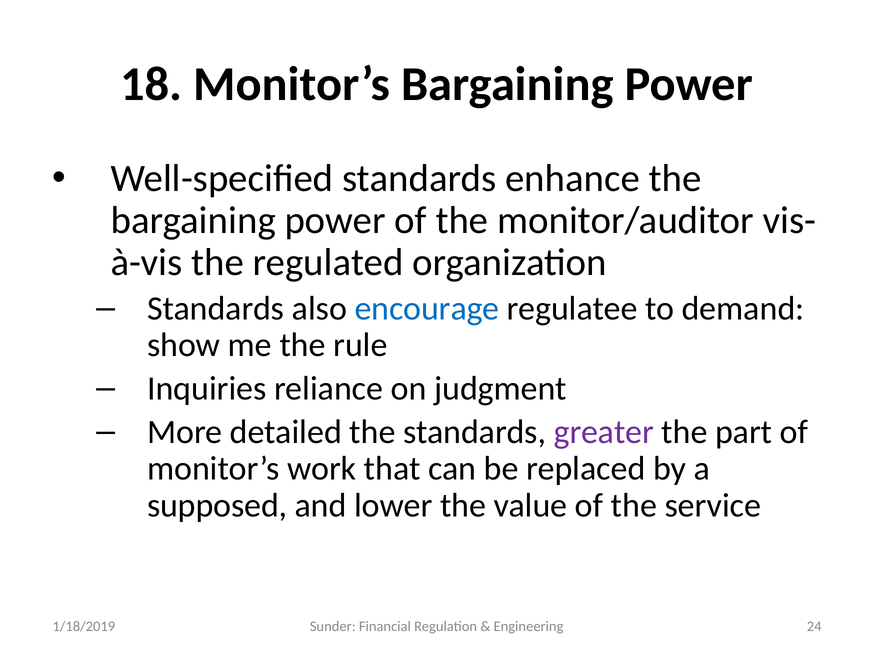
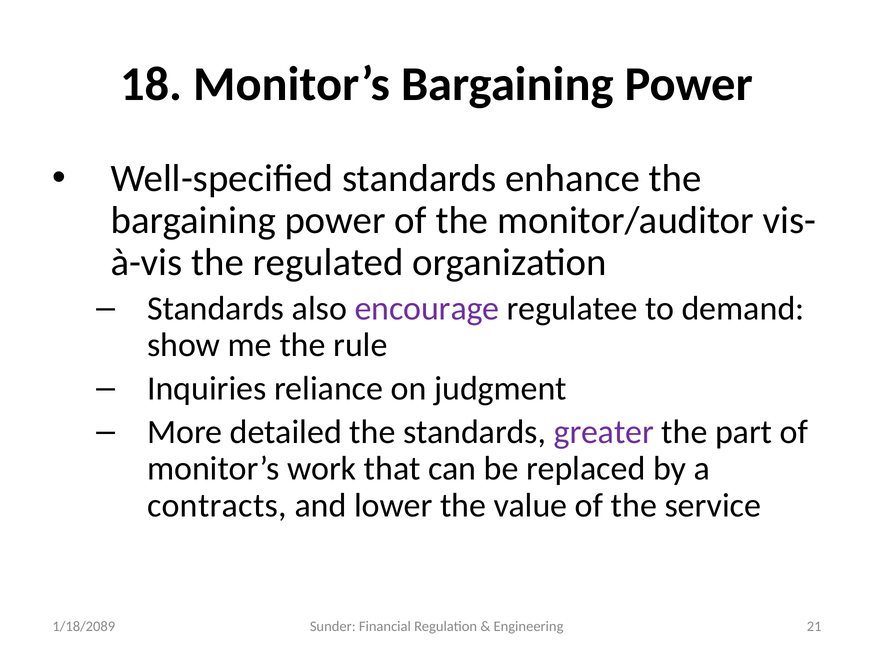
encourage colour: blue -> purple (427, 308)
supposed: supposed -> contracts (217, 505)
24: 24 -> 21 (814, 626)
1/18/2019: 1/18/2019 -> 1/18/2089 (84, 626)
